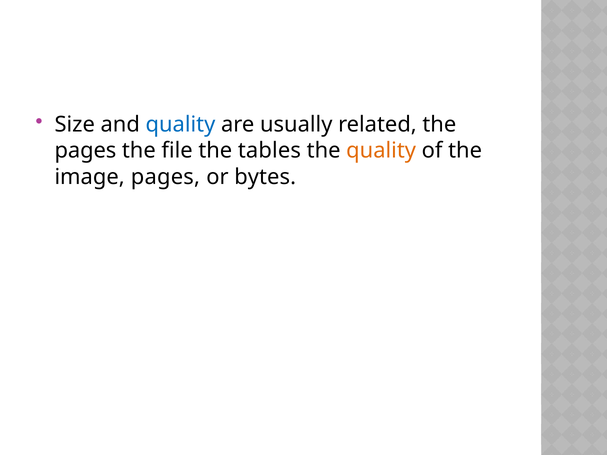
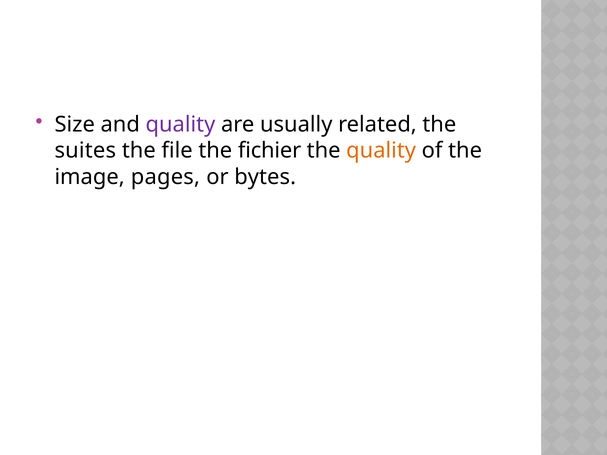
quality colour: blue -> purple (180, 125)
pages: pages -> suites (85, 151)
tables: tables -> fichier (270, 151)
